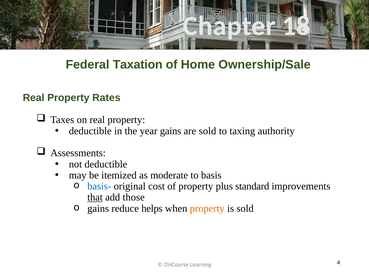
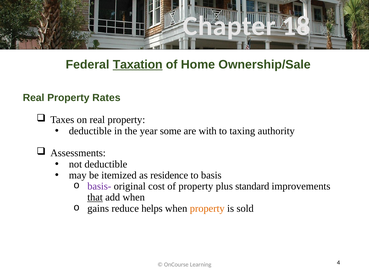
Taxation underline: none -> present (138, 65)
year gains: gains -> some (171, 131)
are sold: sold -> with (208, 131)
moderate: moderate -> residence (169, 175)
basis- colour: blue -> purple (99, 186)
add those: those -> when (134, 197)
